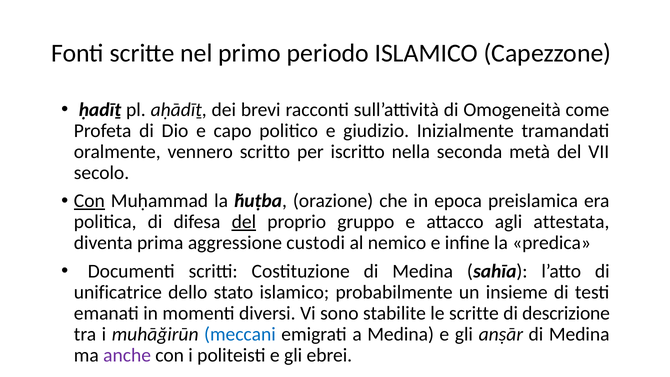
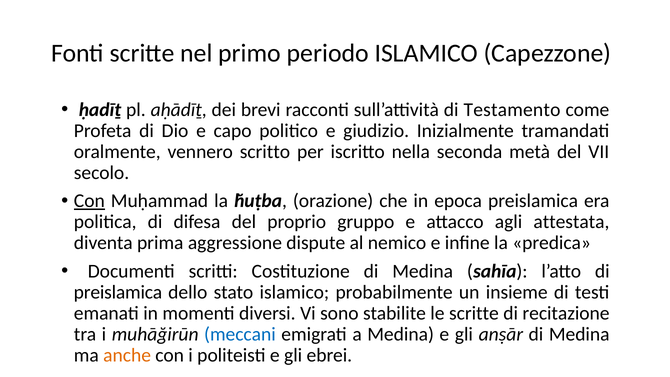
Omogeneità: Omogeneità -> Testamento (512, 110)
del underline: present -> none (244, 222)
custodi: custodi -> dispute (316, 243)
unificatrice: unificatrice -> preislamica (118, 292)
descrizione: descrizione -> recitazione (566, 313)
anche colour: purple -> orange (127, 355)
